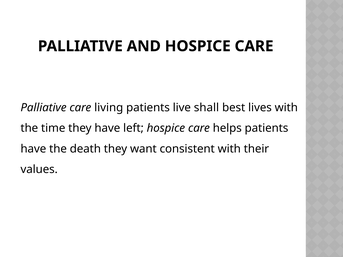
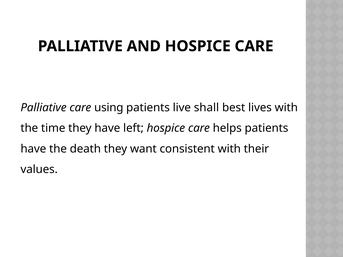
living: living -> using (109, 108)
